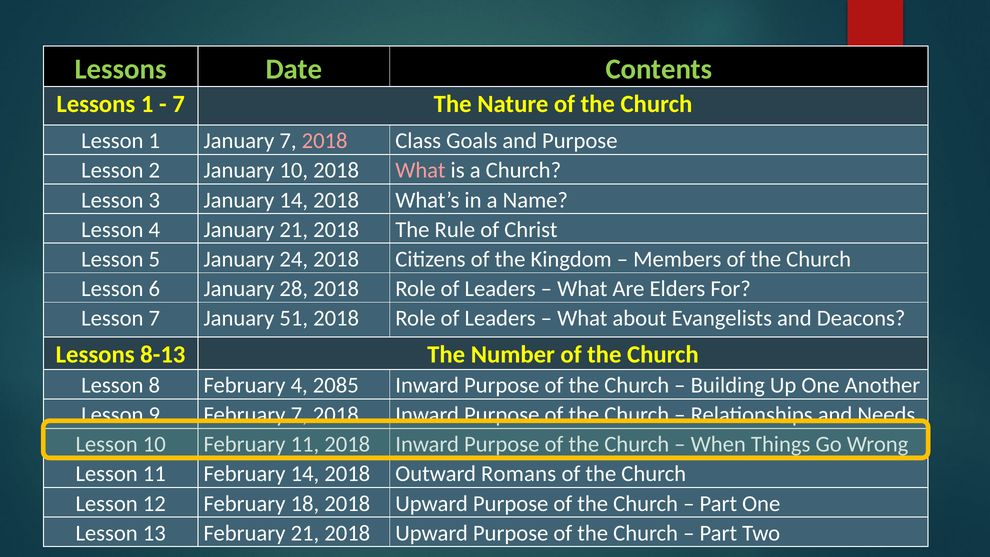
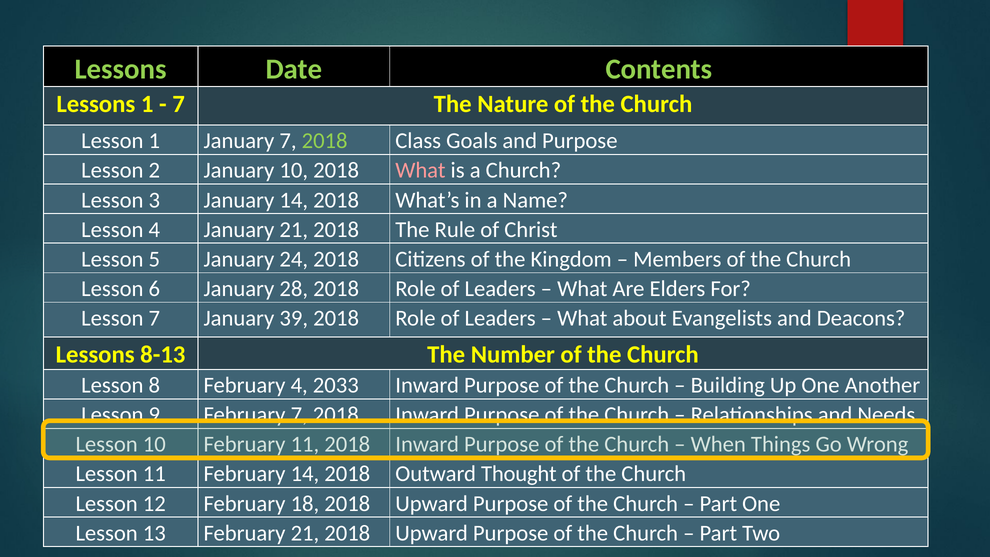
2018 colour: pink -> light green (325, 141)
51: 51 -> 39 (294, 318)
2085: 2085 -> 2033 (336, 385)
Romans: Romans -> Thought (519, 474)
